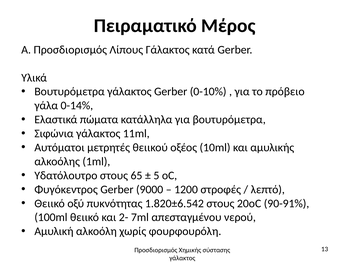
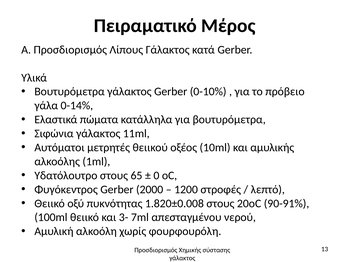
5: 5 -> 0 (156, 175)
9000: 9000 -> 2000 (150, 189)
1.820±6.542: 1.820±6.542 -> 1.820±0.008 (174, 203)
2-: 2- -> 3- (124, 217)
